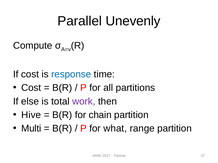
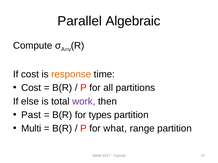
Unevenly: Unevenly -> Algebraic (133, 21)
response colour: blue -> orange (71, 74)
Hive: Hive -> Past (31, 115)
chain: chain -> types (100, 115)
